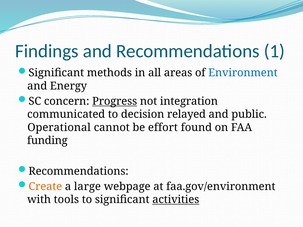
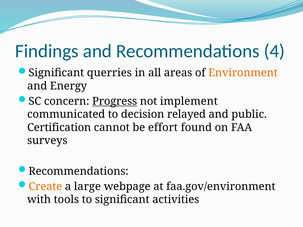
1: 1 -> 4 (274, 51)
methods: methods -> querries (109, 73)
Environment colour: blue -> orange (243, 73)
integration: integration -> implement (189, 101)
Operational: Operational -> Certification (59, 128)
funding: funding -> surveys (47, 141)
activities underline: present -> none (176, 200)
